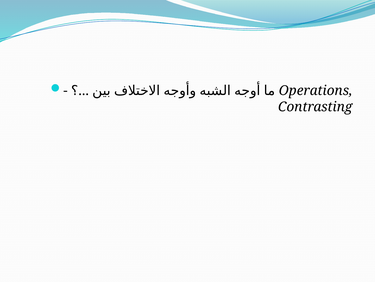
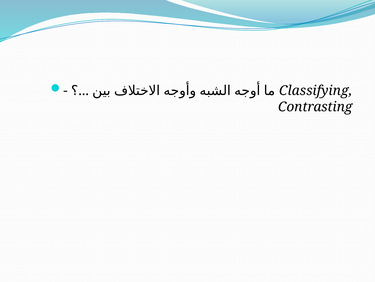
Operations: Operations -> Classifying (316, 90)
